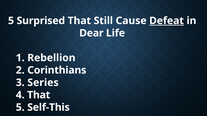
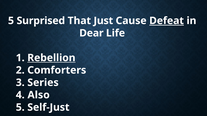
Still: Still -> Just (103, 21)
Rebellion underline: none -> present (51, 58)
Corinthians: Corinthians -> Comforters (57, 70)
4 That: That -> Also (39, 95)
Self-This: Self-This -> Self-Just (48, 108)
